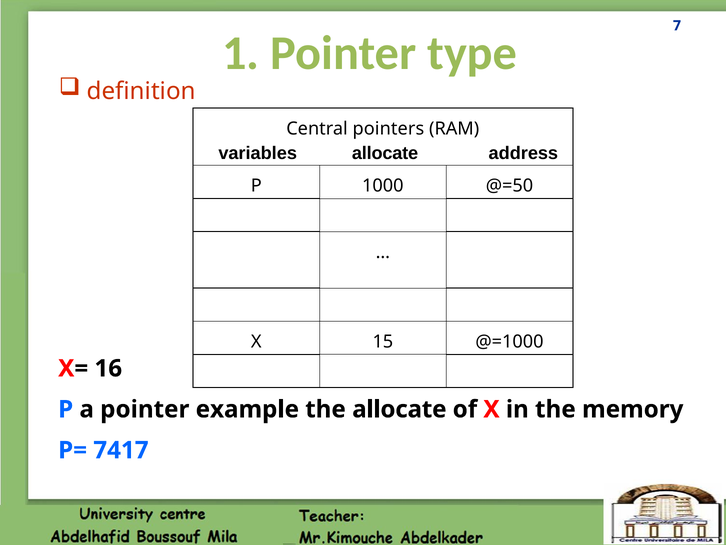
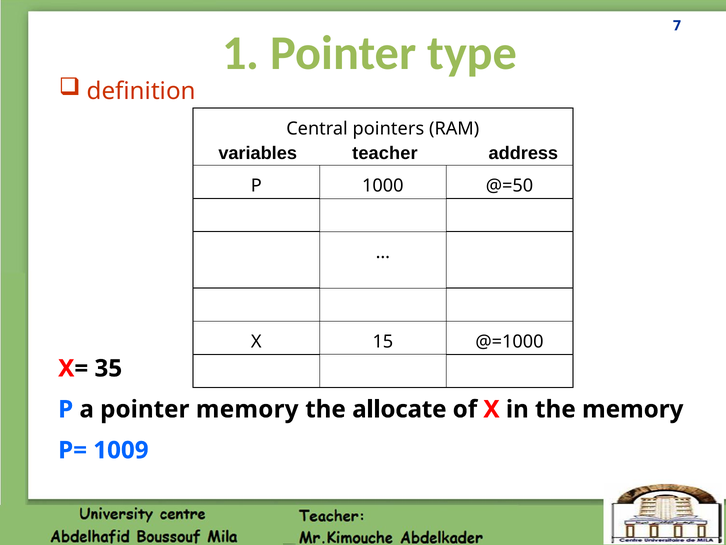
variables allocate: allocate -> teacher (385, 153)
16: 16 -> 35 (108, 368)
pointer example: example -> memory (247, 409)
7417: 7417 -> 1009 (121, 450)
